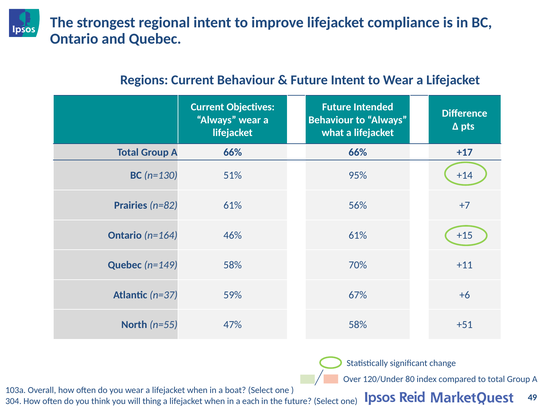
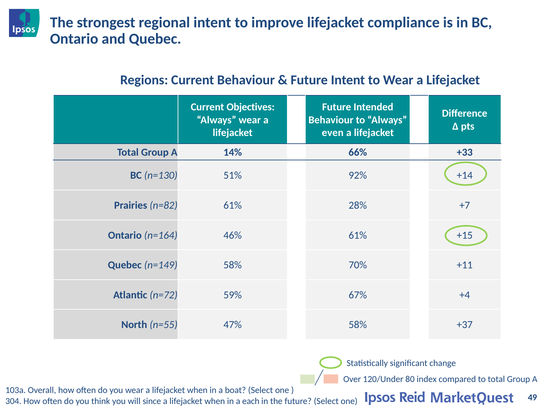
what: what -> even (333, 133)
A 66%: 66% -> 14% (233, 152)
+17: +17 -> +33 (465, 152)
95%: 95% -> 92% (358, 176)
56%: 56% -> 28% (358, 206)
n=37: n=37 -> n=72 (164, 295)
+6: +6 -> +4 (465, 295)
+51: +51 -> +37 (465, 325)
thing: thing -> since (152, 402)
